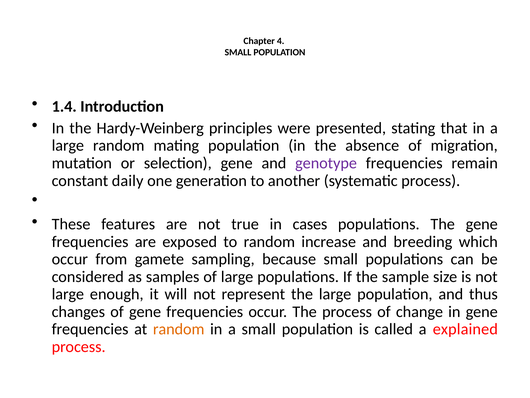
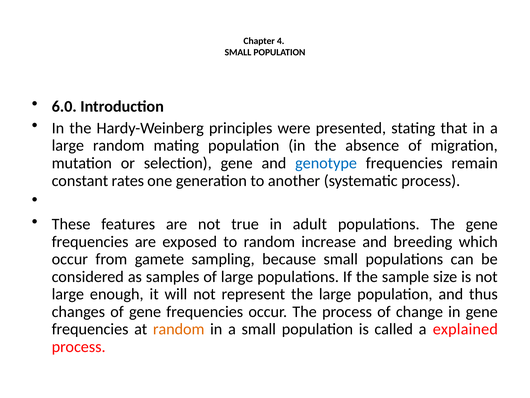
1.4: 1.4 -> 6.0 (64, 106)
genotype colour: purple -> blue (326, 163)
daily: daily -> rates (128, 180)
cases: cases -> adult (310, 224)
